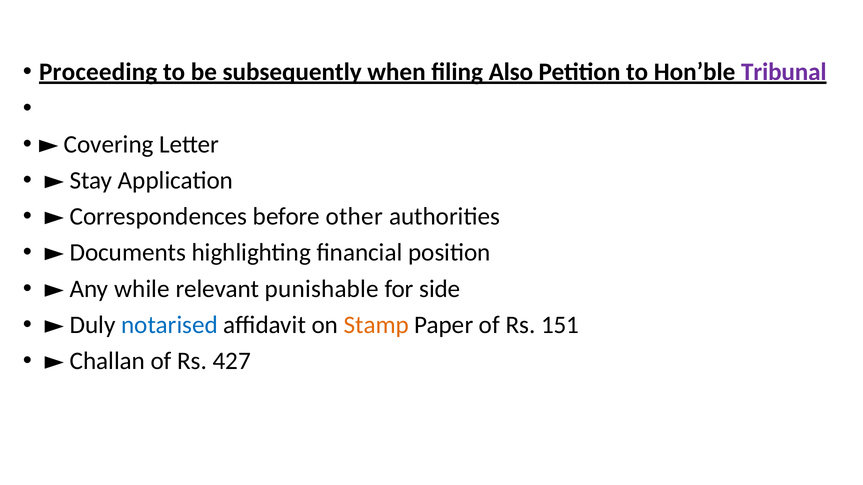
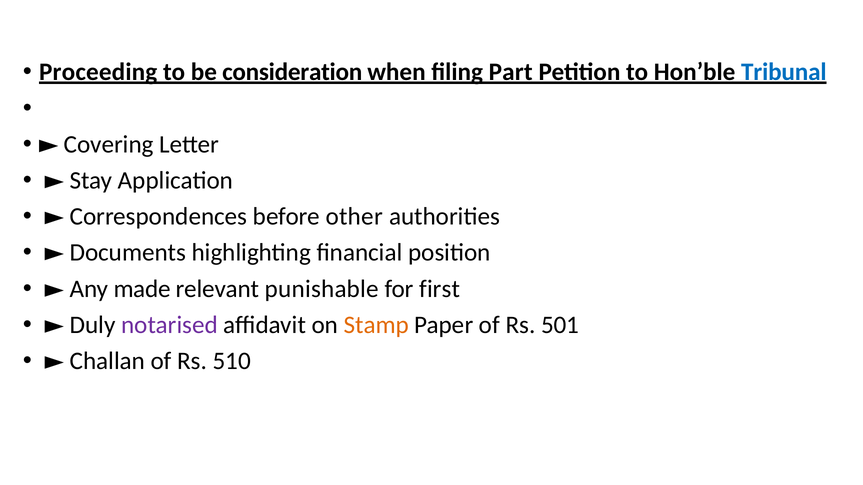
subsequently: subsequently -> consideration (292, 72)
Also: Also -> Part (511, 72)
Tribunal colour: purple -> blue (784, 72)
while: while -> made (142, 289)
side: side -> first (440, 289)
notarised colour: blue -> purple (169, 325)
151: 151 -> 501 (560, 325)
427: 427 -> 510 (232, 361)
